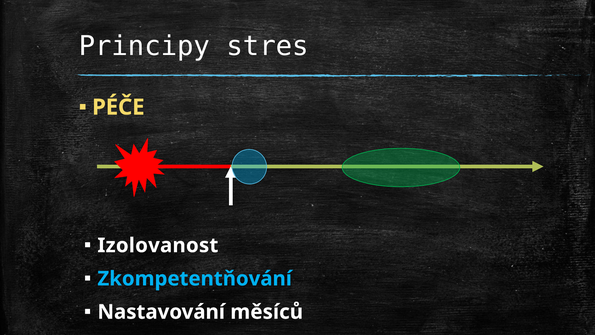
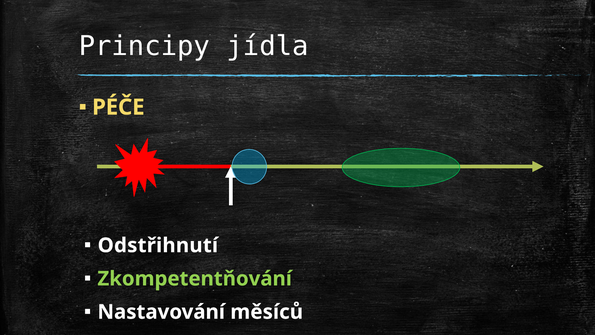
stres: stres -> jídla (268, 46)
Izolovanost: Izolovanost -> Odstřihnutí (158, 245)
Zkompetentňování colour: light blue -> light green (195, 279)
